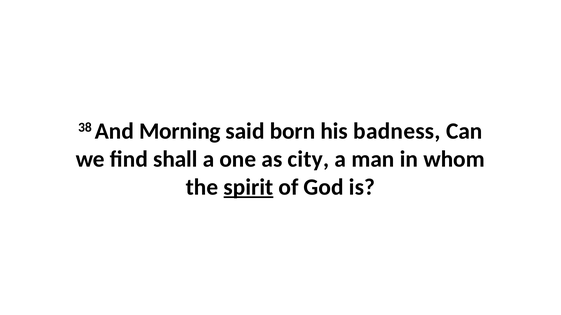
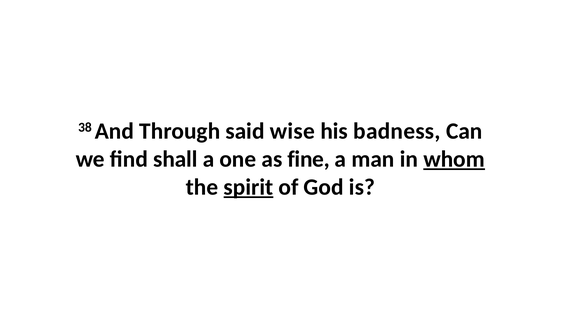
Morning: Morning -> Through (180, 131)
born: born -> wise (292, 131)
city: city -> fine (309, 159)
whom underline: none -> present (454, 159)
